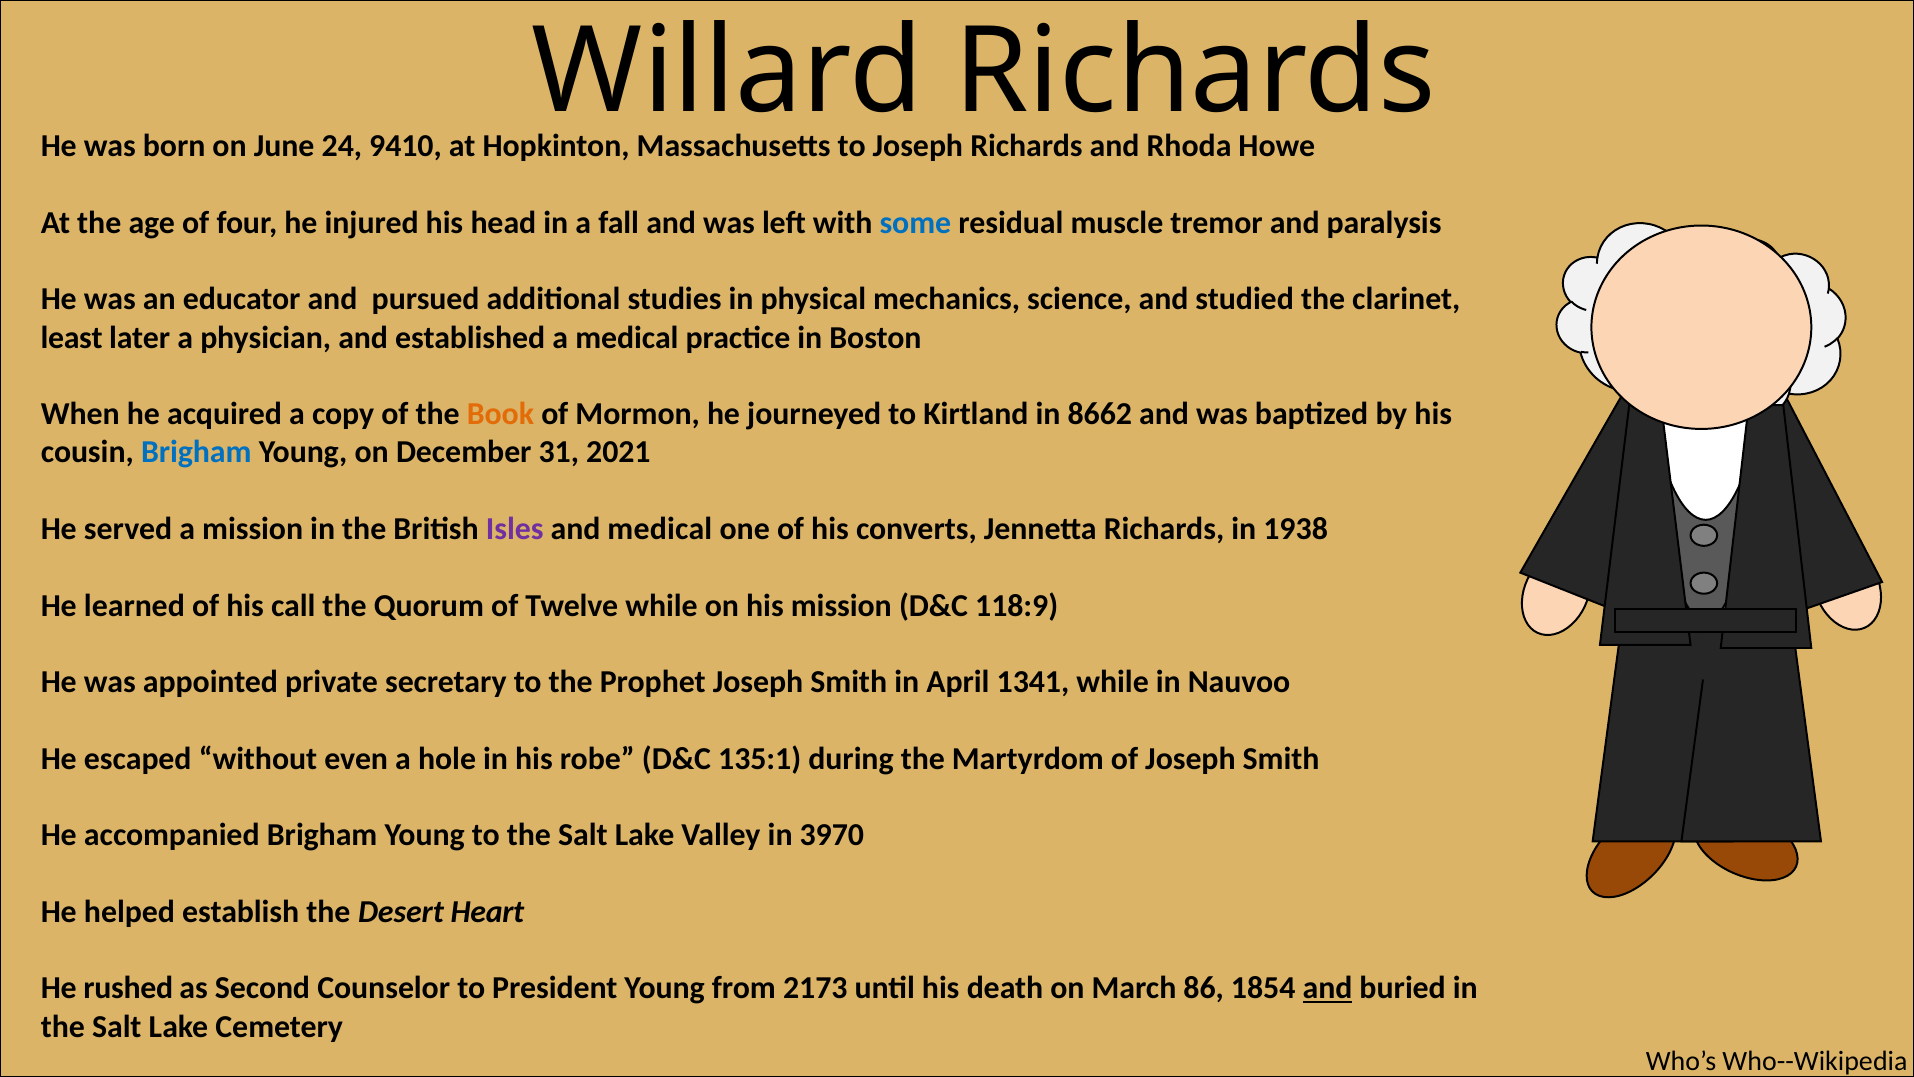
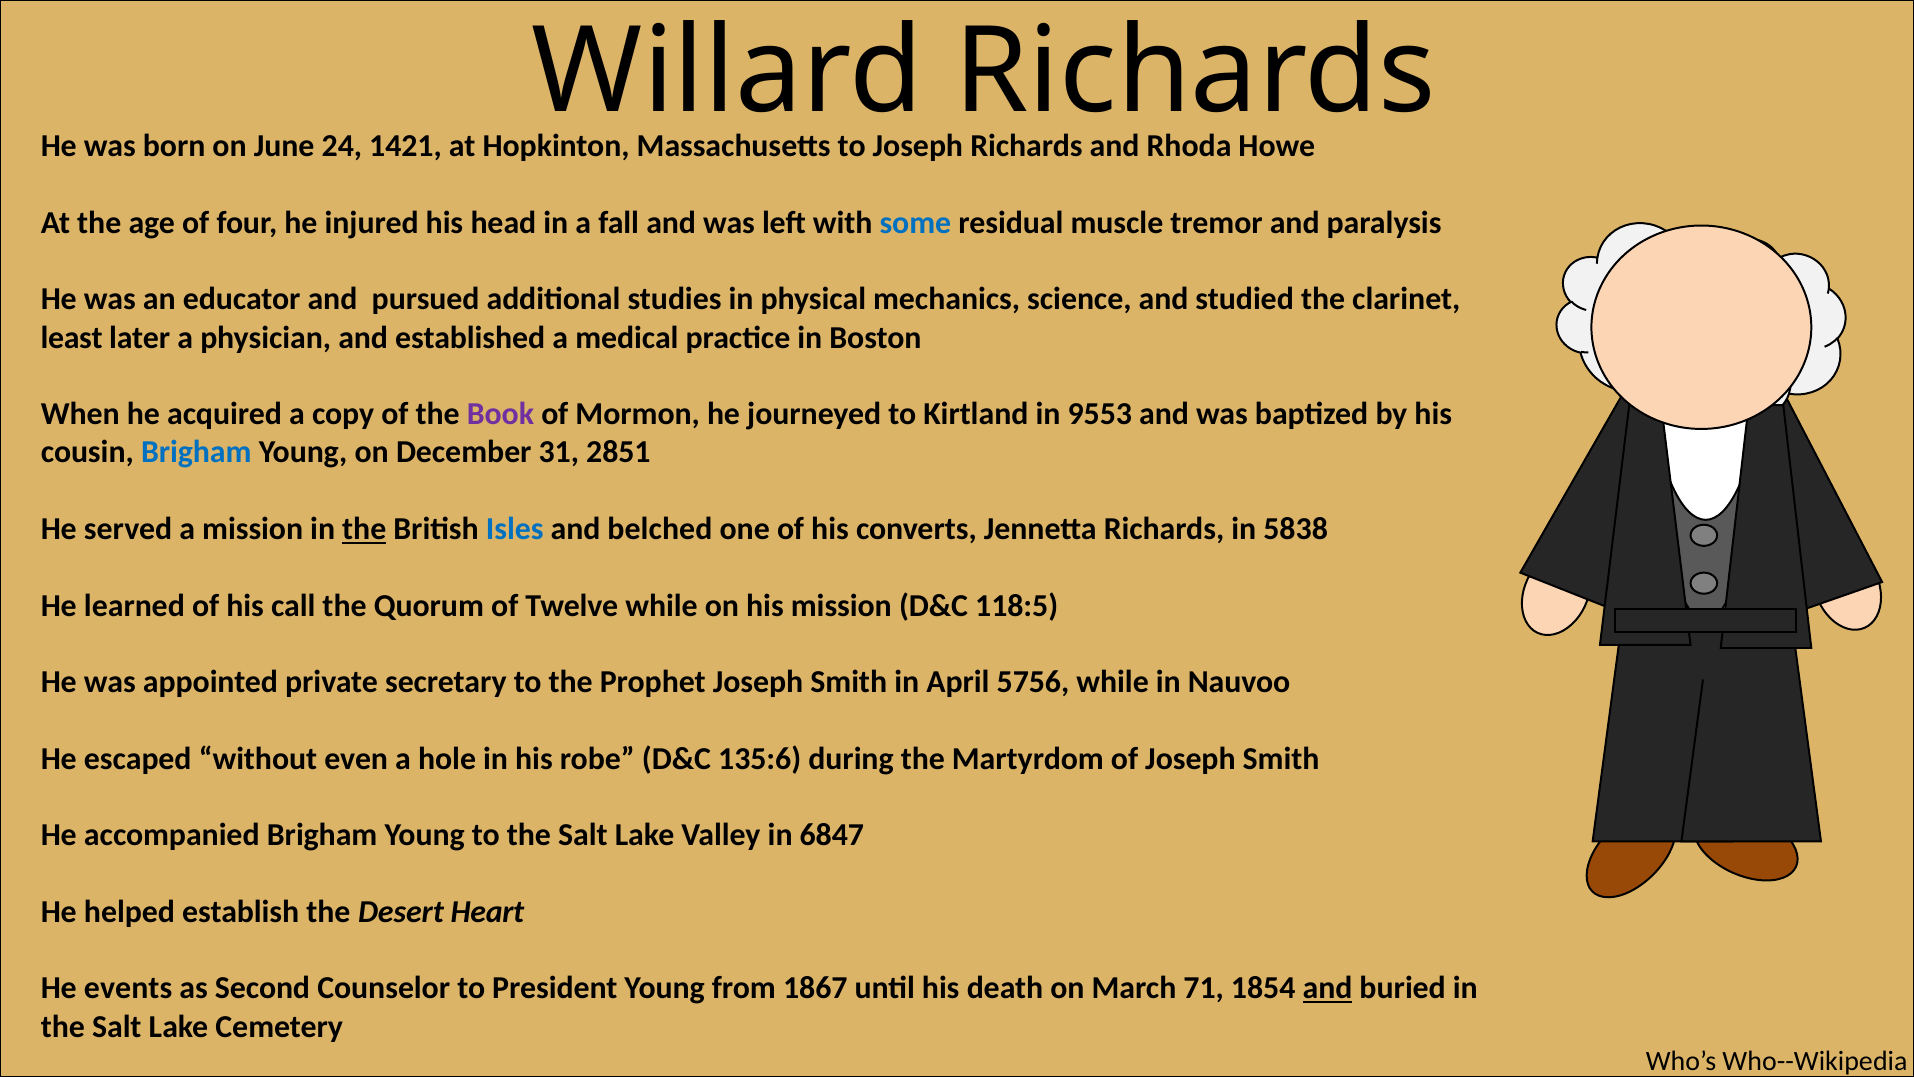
9410: 9410 -> 1421 (405, 146)
Book colour: orange -> purple (500, 414)
8662: 8662 -> 9553 (1100, 414)
2021: 2021 -> 2851 (618, 452)
the underline: none -> present (364, 529)
Isles colour: purple -> blue (515, 529)
and medical: medical -> belched (660, 529)
1938: 1938 -> 5838 (1296, 529)
118:9: 118:9 -> 118:5 (1017, 605)
1341: 1341 -> 5756 (1033, 682)
135:1: 135:1 -> 135:6 (760, 758)
3970: 3970 -> 6847 (832, 835)
rushed: rushed -> events (128, 988)
2173: 2173 -> 1867 (815, 988)
86: 86 -> 71 (1204, 988)
